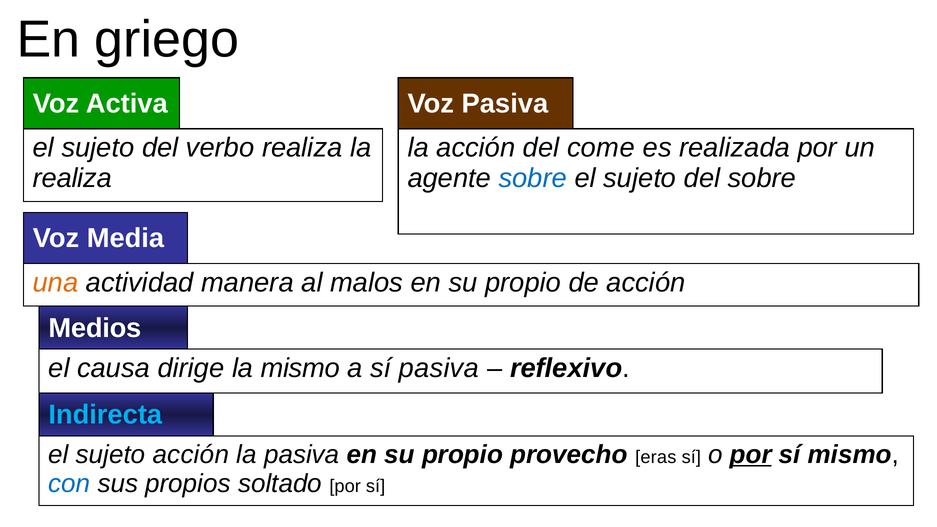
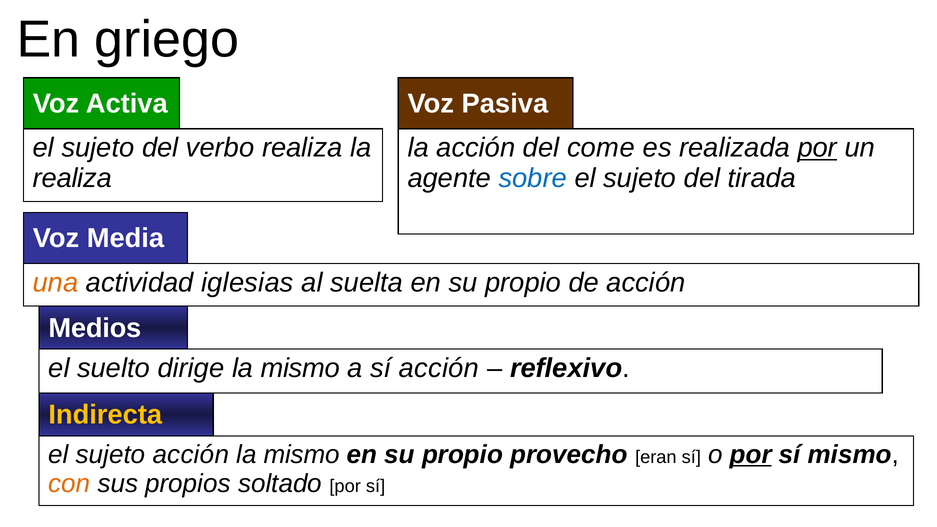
por underline: none -> present (817, 148)
del sobre: sobre -> tirada (762, 178)
manera: manera -> iglesias (247, 283)
malos: malos -> suelta (367, 283)
causa: causa -> suelto (114, 368)
sí pasiva: pasiva -> acción (439, 368)
Indirecta colour: light blue -> yellow (105, 415)
pasiva: pasiva -> mismo (302, 455)
eras: eras -> eran (656, 457)
con colour: blue -> orange (69, 484)
